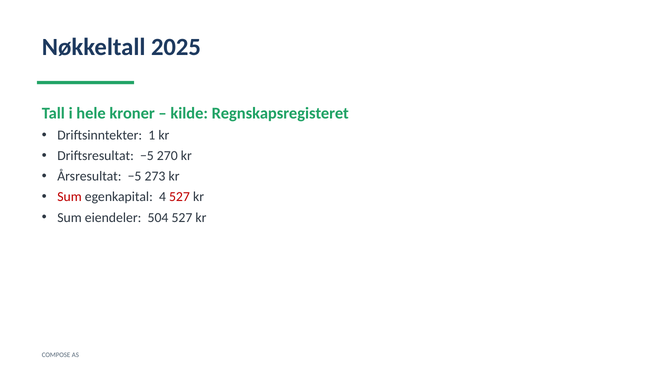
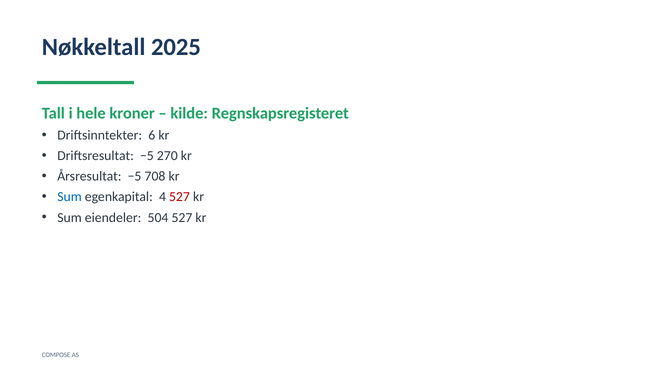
1: 1 -> 6 (152, 135)
273: 273 -> 708 (155, 176)
Sum colour: red -> blue (70, 197)
